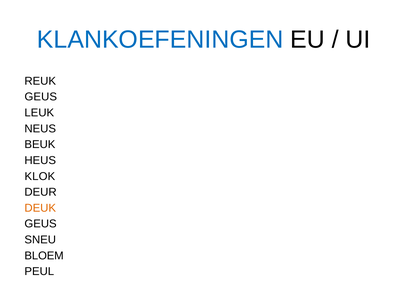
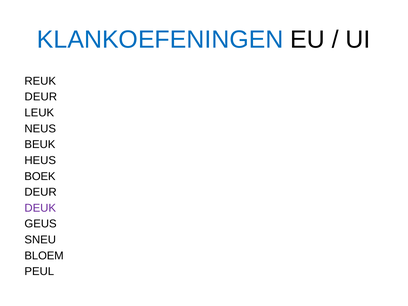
GEUS: GEUS -> DEUR (41, 97)
KLOK: KLOK -> BOEK (40, 176)
DEUK colour: orange -> purple (40, 208)
